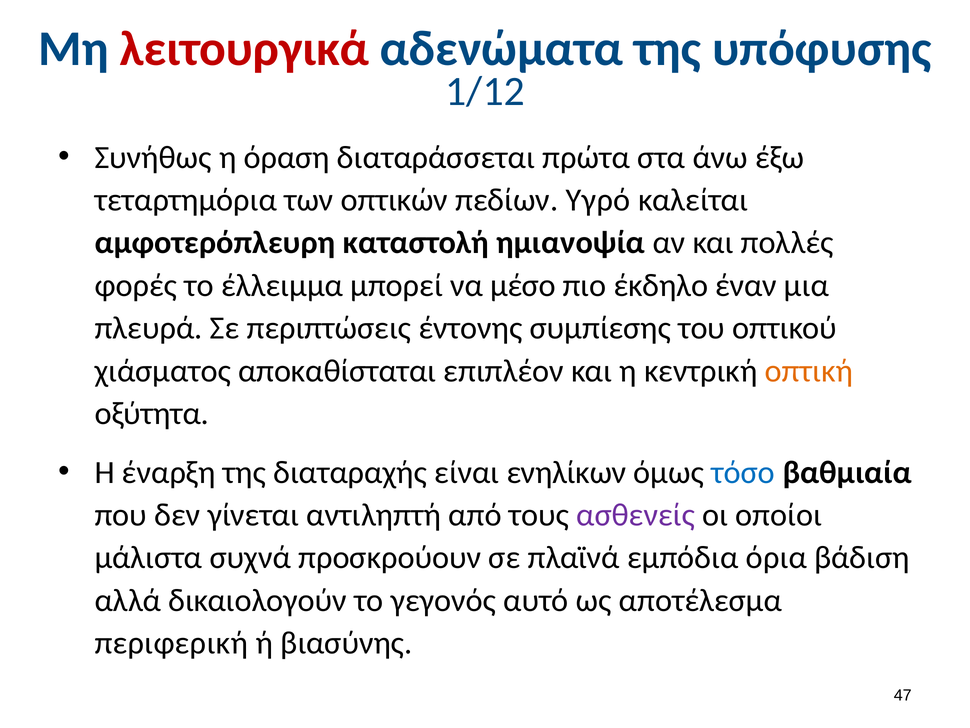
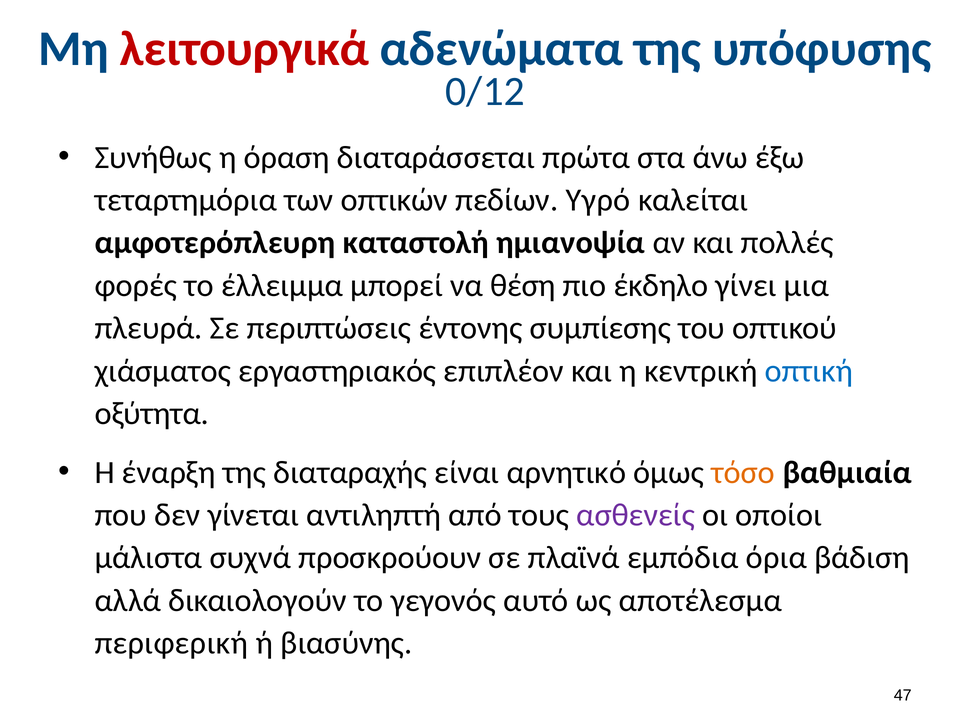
1/12: 1/12 -> 0/12 (485, 91)
μέσο: μέσο -> θέση (523, 285)
έναν: έναν -> γίνει (746, 285)
αποκαθίσταται: αποκαθίσταται -> εργαστηριακός (337, 371)
οπτική colour: orange -> blue (809, 371)
ενηλίκων: ενηλίκων -> αρνητικό (566, 472)
τόσο colour: blue -> orange (743, 472)
